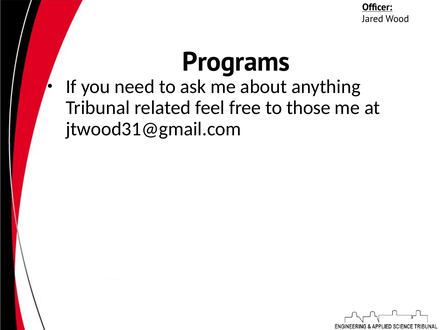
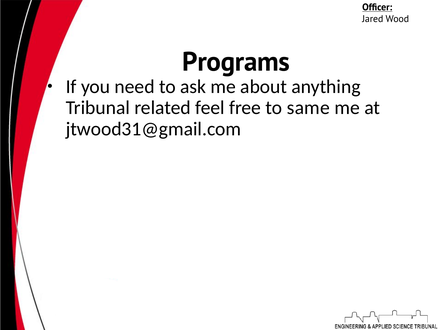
those: those -> same (308, 108)
